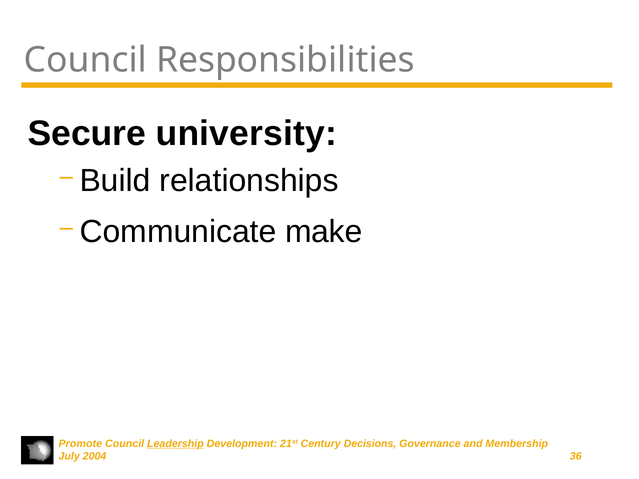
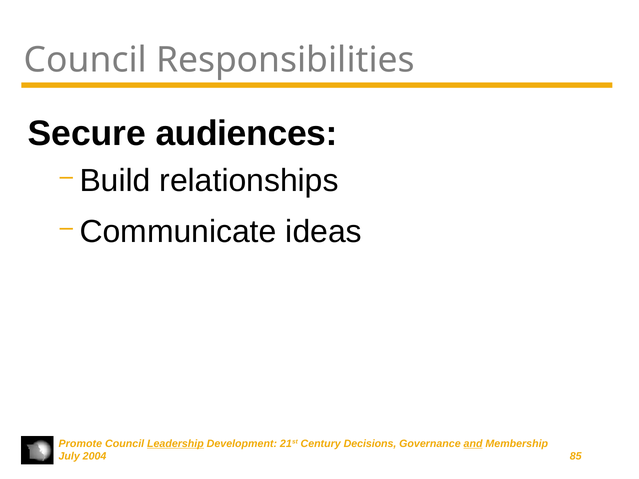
university: university -> audiences (247, 133)
make: make -> ideas (324, 232)
and underline: none -> present (473, 444)
36: 36 -> 85 (576, 457)
